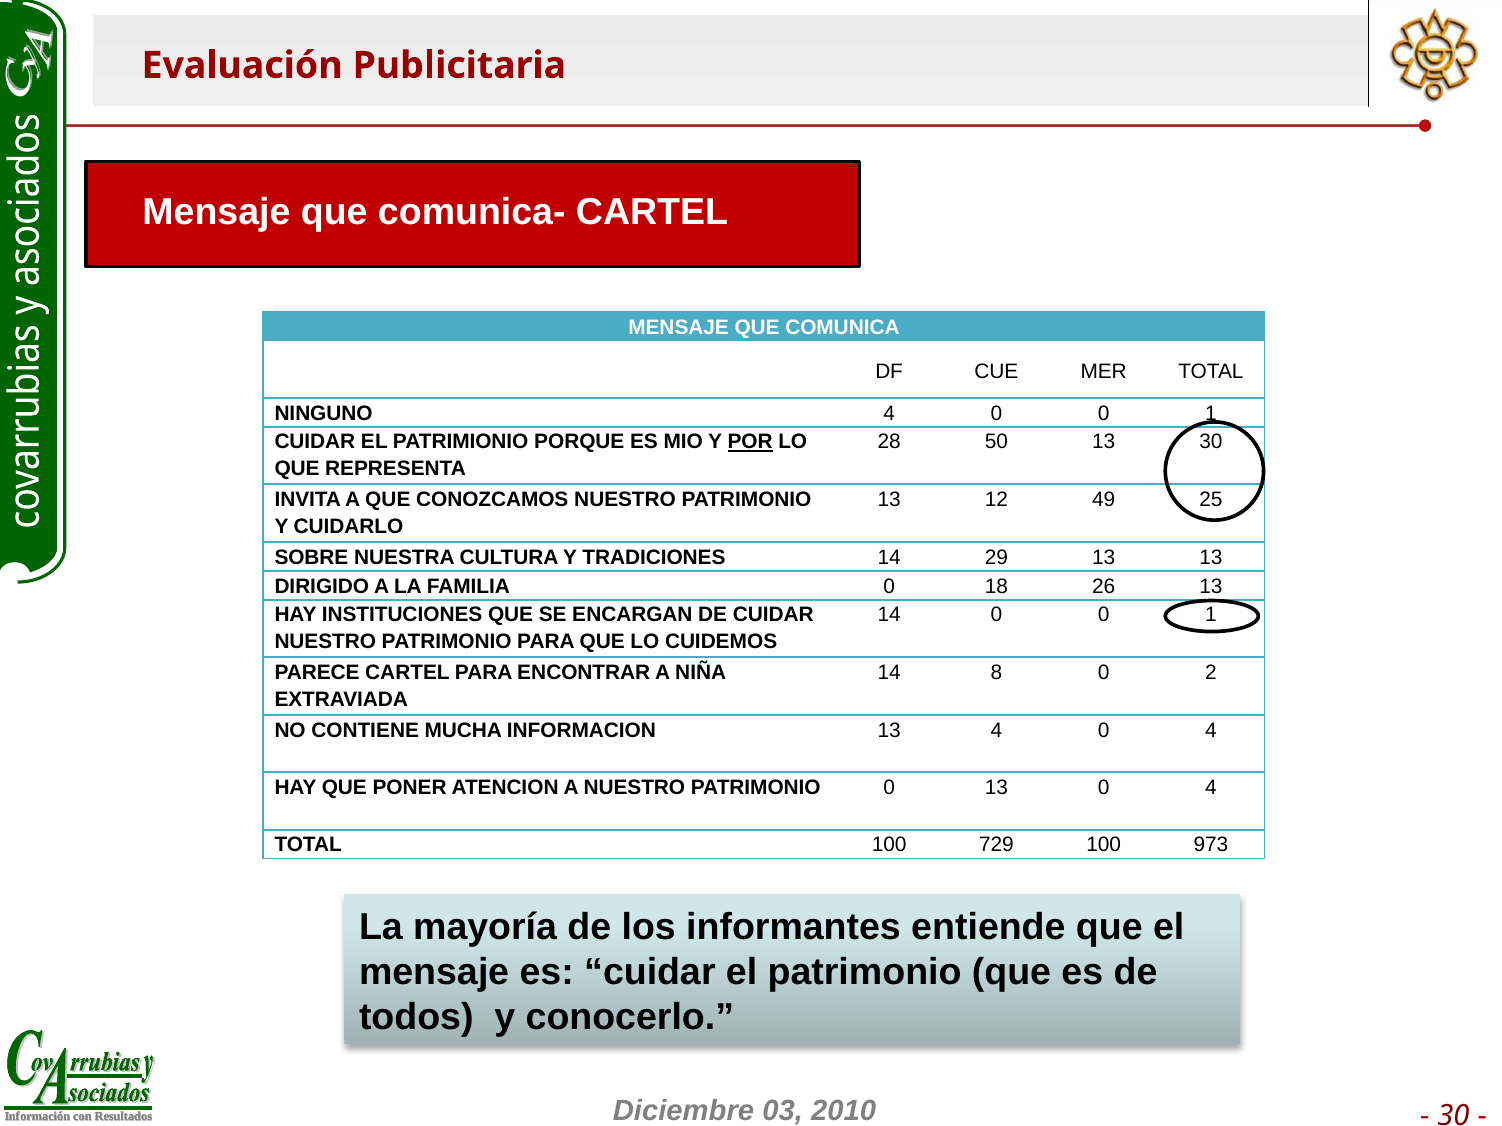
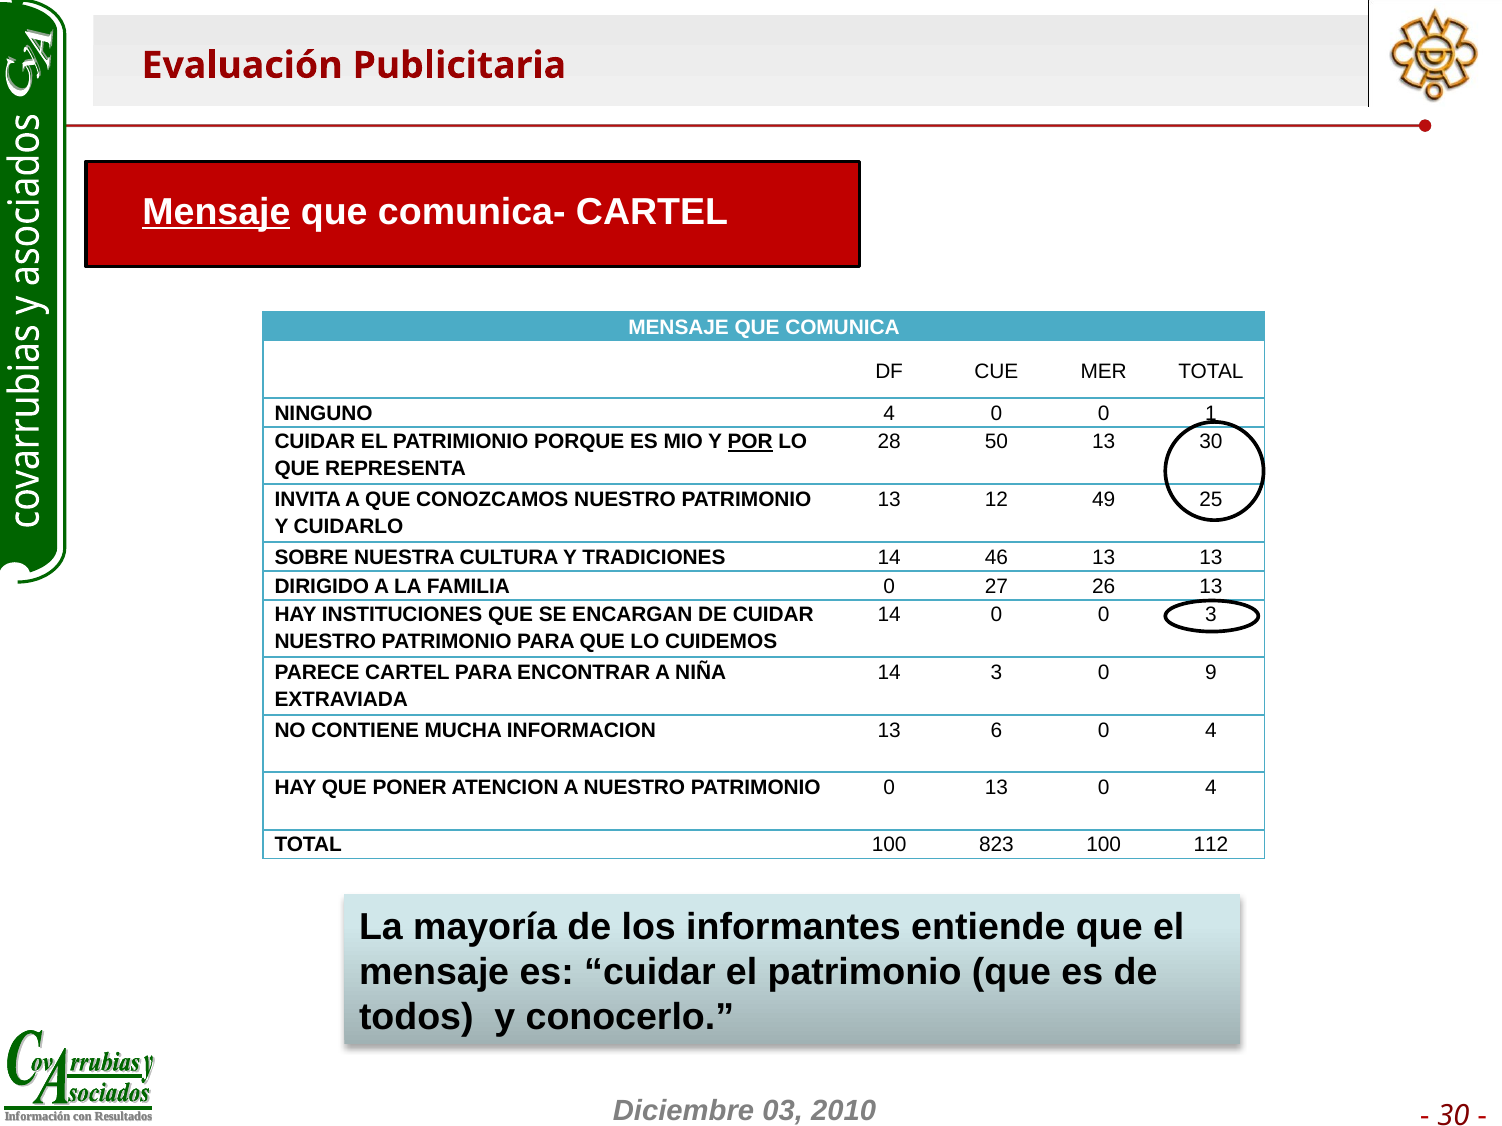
Mensaje underline: none -> present (216, 212)
29: 29 -> 46 (996, 558)
18: 18 -> 27 (996, 586)
14 0 0 1: 1 -> 3 (1211, 615)
14 8: 8 -> 3 (996, 673)
2: 2 -> 9 (1211, 673)
13 4: 4 -> 6 (996, 731)
729: 729 -> 823 (996, 845)
973: 973 -> 112 (1211, 845)
